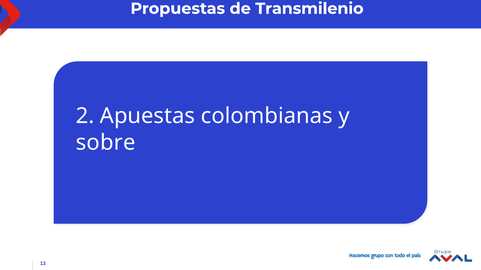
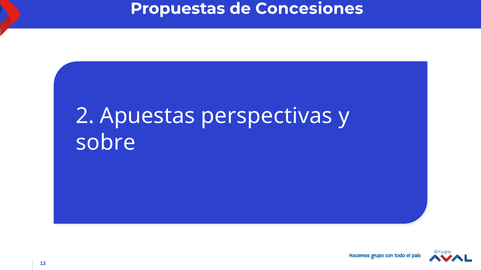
Transmilenio: Transmilenio -> Concesiones (309, 9)
colombianas: colombianas -> perspectivas (267, 116)
